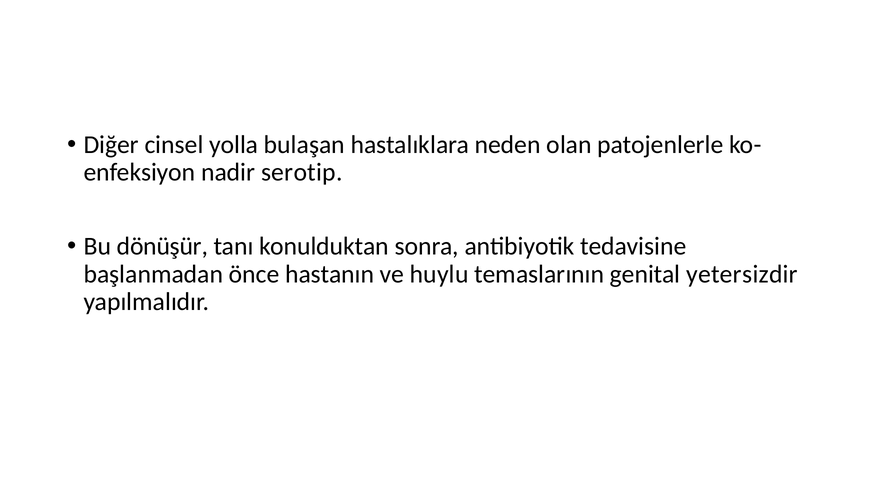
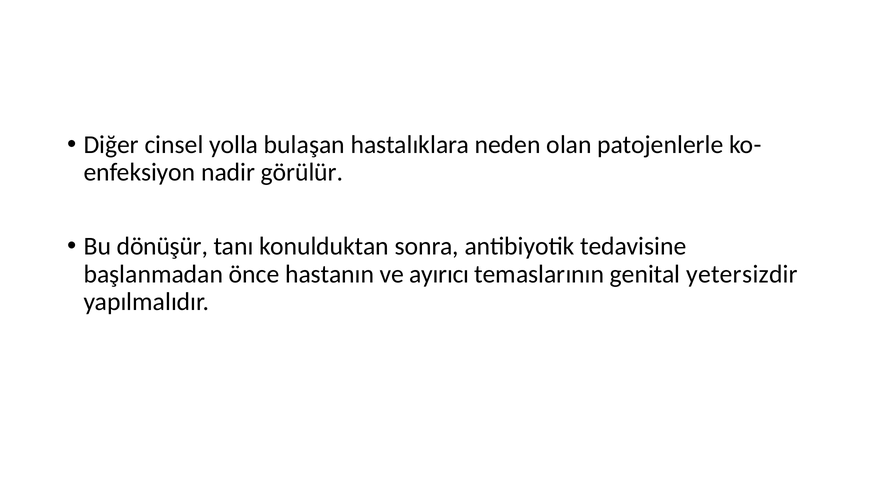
serotip: serotip -> görülür (302, 172)
huylu: huylu -> ayırıcı (439, 274)
